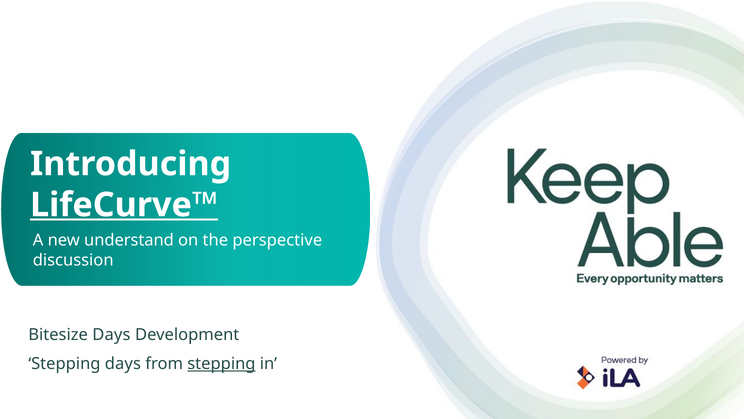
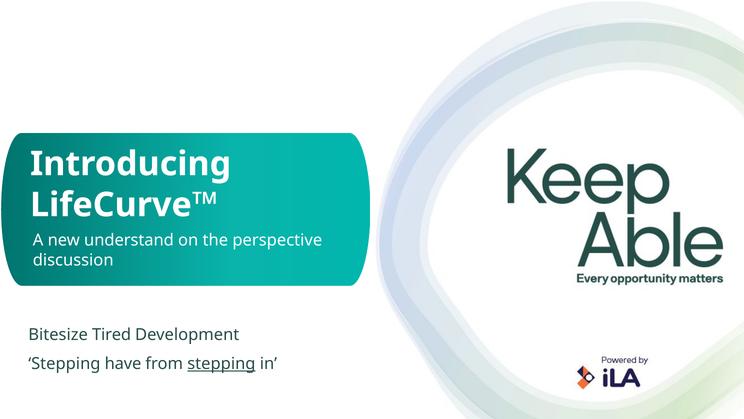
LifeCurve™ underline: present -> none (124, 205)
Bitesize Days: Days -> Tired (112, 334)
Stepping days: days -> have (123, 363)
